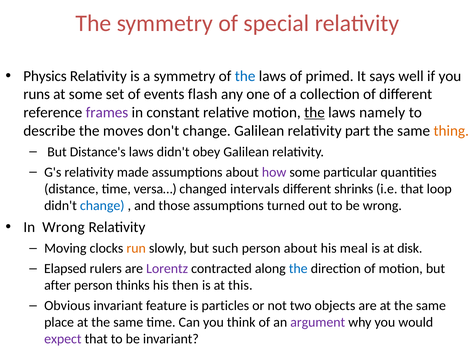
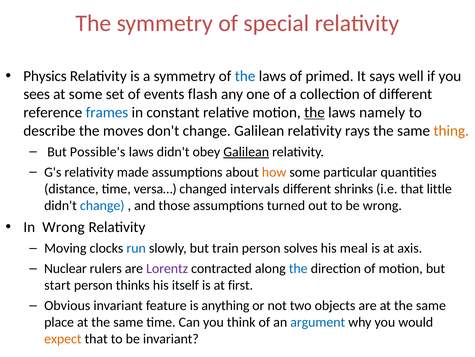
runs: runs -> sees (37, 94)
frames colour: purple -> blue (107, 112)
part: part -> rays (357, 130)
Distance's: Distance's -> Possible's (98, 151)
Galilean underline: none -> present (246, 151)
how colour: purple -> orange (274, 172)
loop: loop -> little (439, 188)
run colour: orange -> blue (136, 248)
such: such -> train (225, 248)
person about: about -> solves (301, 248)
disk: disk -> axis (410, 248)
Elapsed: Elapsed -> Nuclear (65, 268)
after: after -> start (57, 285)
then: then -> itself (185, 285)
this: this -> first (240, 285)
particles: particles -> anything (225, 305)
argument colour: purple -> blue (318, 322)
expect colour: purple -> orange (63, 338)
